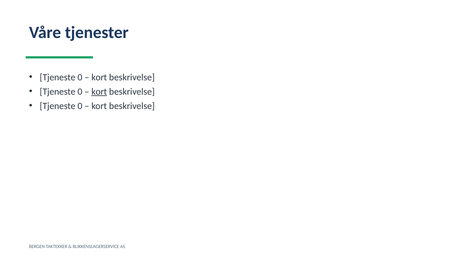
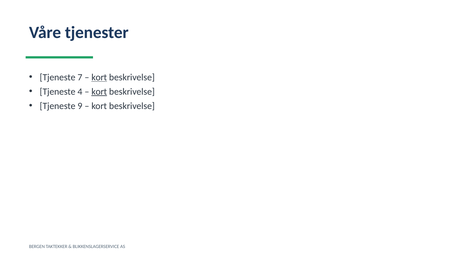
0: 0 -> 7 (80, 77)
kort underline: none -> present (99, 77)
0: 0 -> 4 (80, 91)
0: 0 -> 9 (80, 106)
